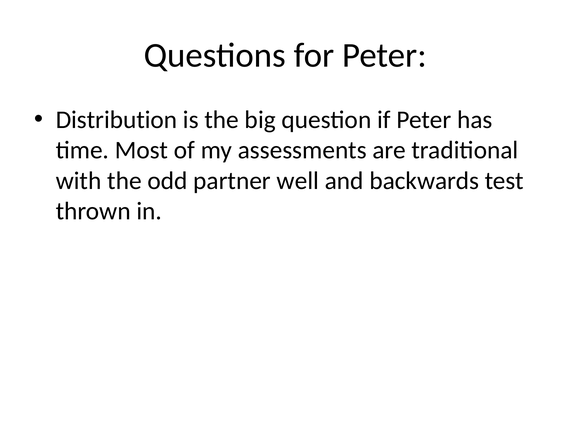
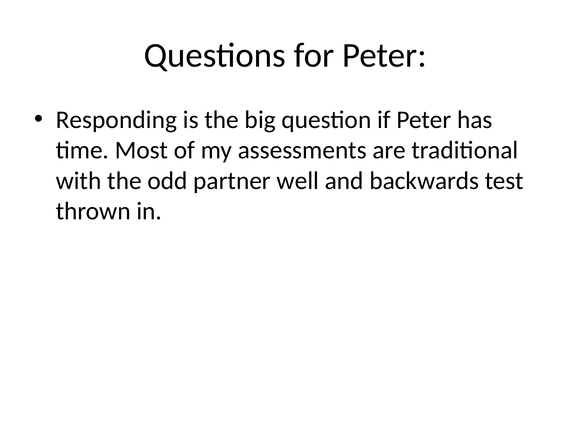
Distribution: Distribution -> Responding (116, 120)
